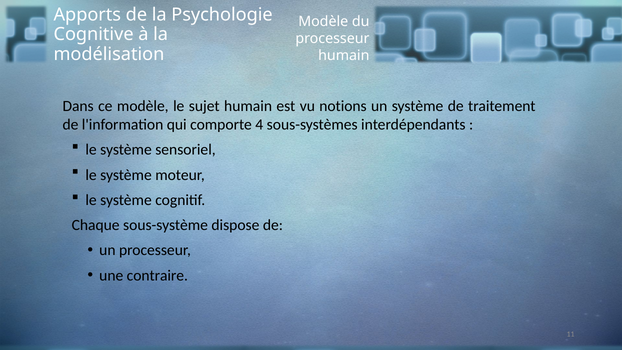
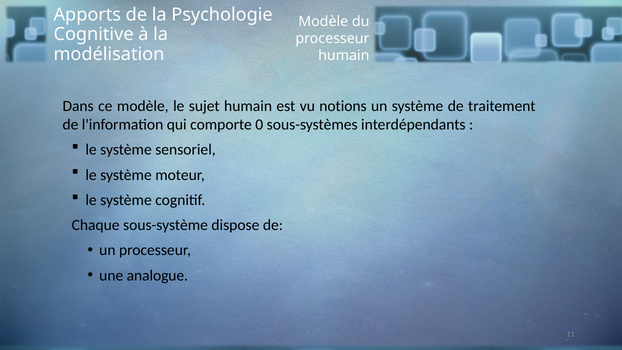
4: 4 -> 0 (259, 125)
contraire: contraire -> analogue (157, 275)
